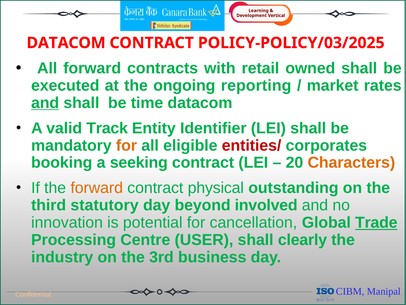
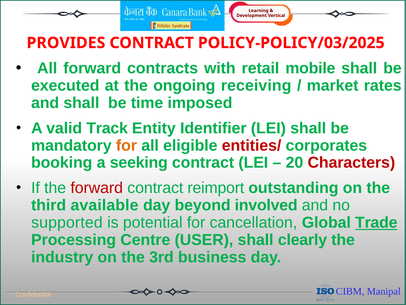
DATACOM: DATACOM -> PROVIDES (66, 43)
owned: owned -> mobile (310, 68)
reporting: reporting -> receiving (256, 85)
and underline: present -> none (45, 103)
time datacom: datacom -> imposed (200, 103)
Characters colour: orange -> red (351, 162)
forward colour: orange -> red (97, 188)
physical: physical -> reimport (216, 188)
statutory: statutory -> available (105, 205)
innovation: innovation -> supported (67, 222)
